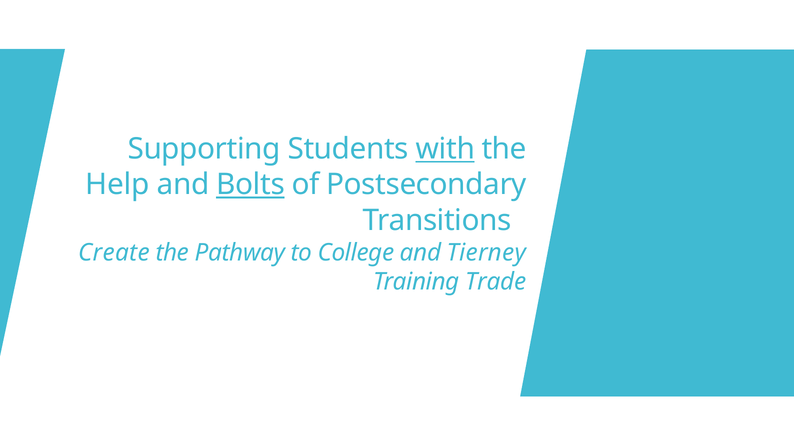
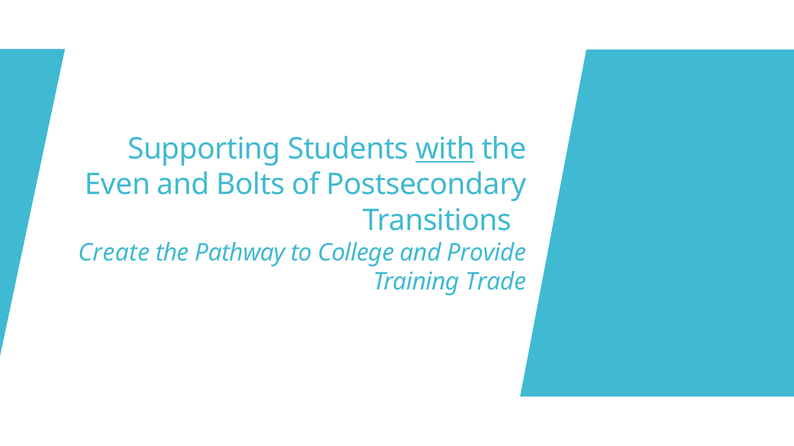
Help: Help -> Even (118, 185)
Bolts underline: present -> none (251, 185)
Tierney: Tierney -> Provide (487, 253)
